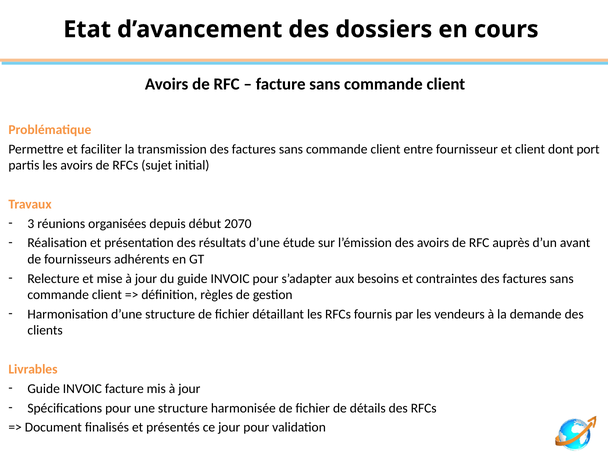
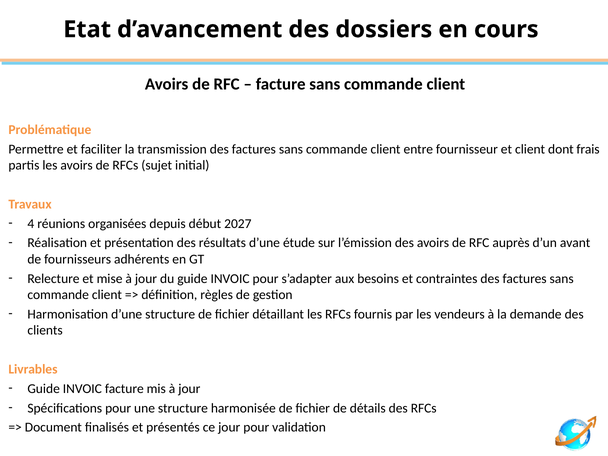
port: port -> frais (588, 149)
3: 3 -> 4 (31, 224)
2070: 2070 -> 2027 (238, 224)
